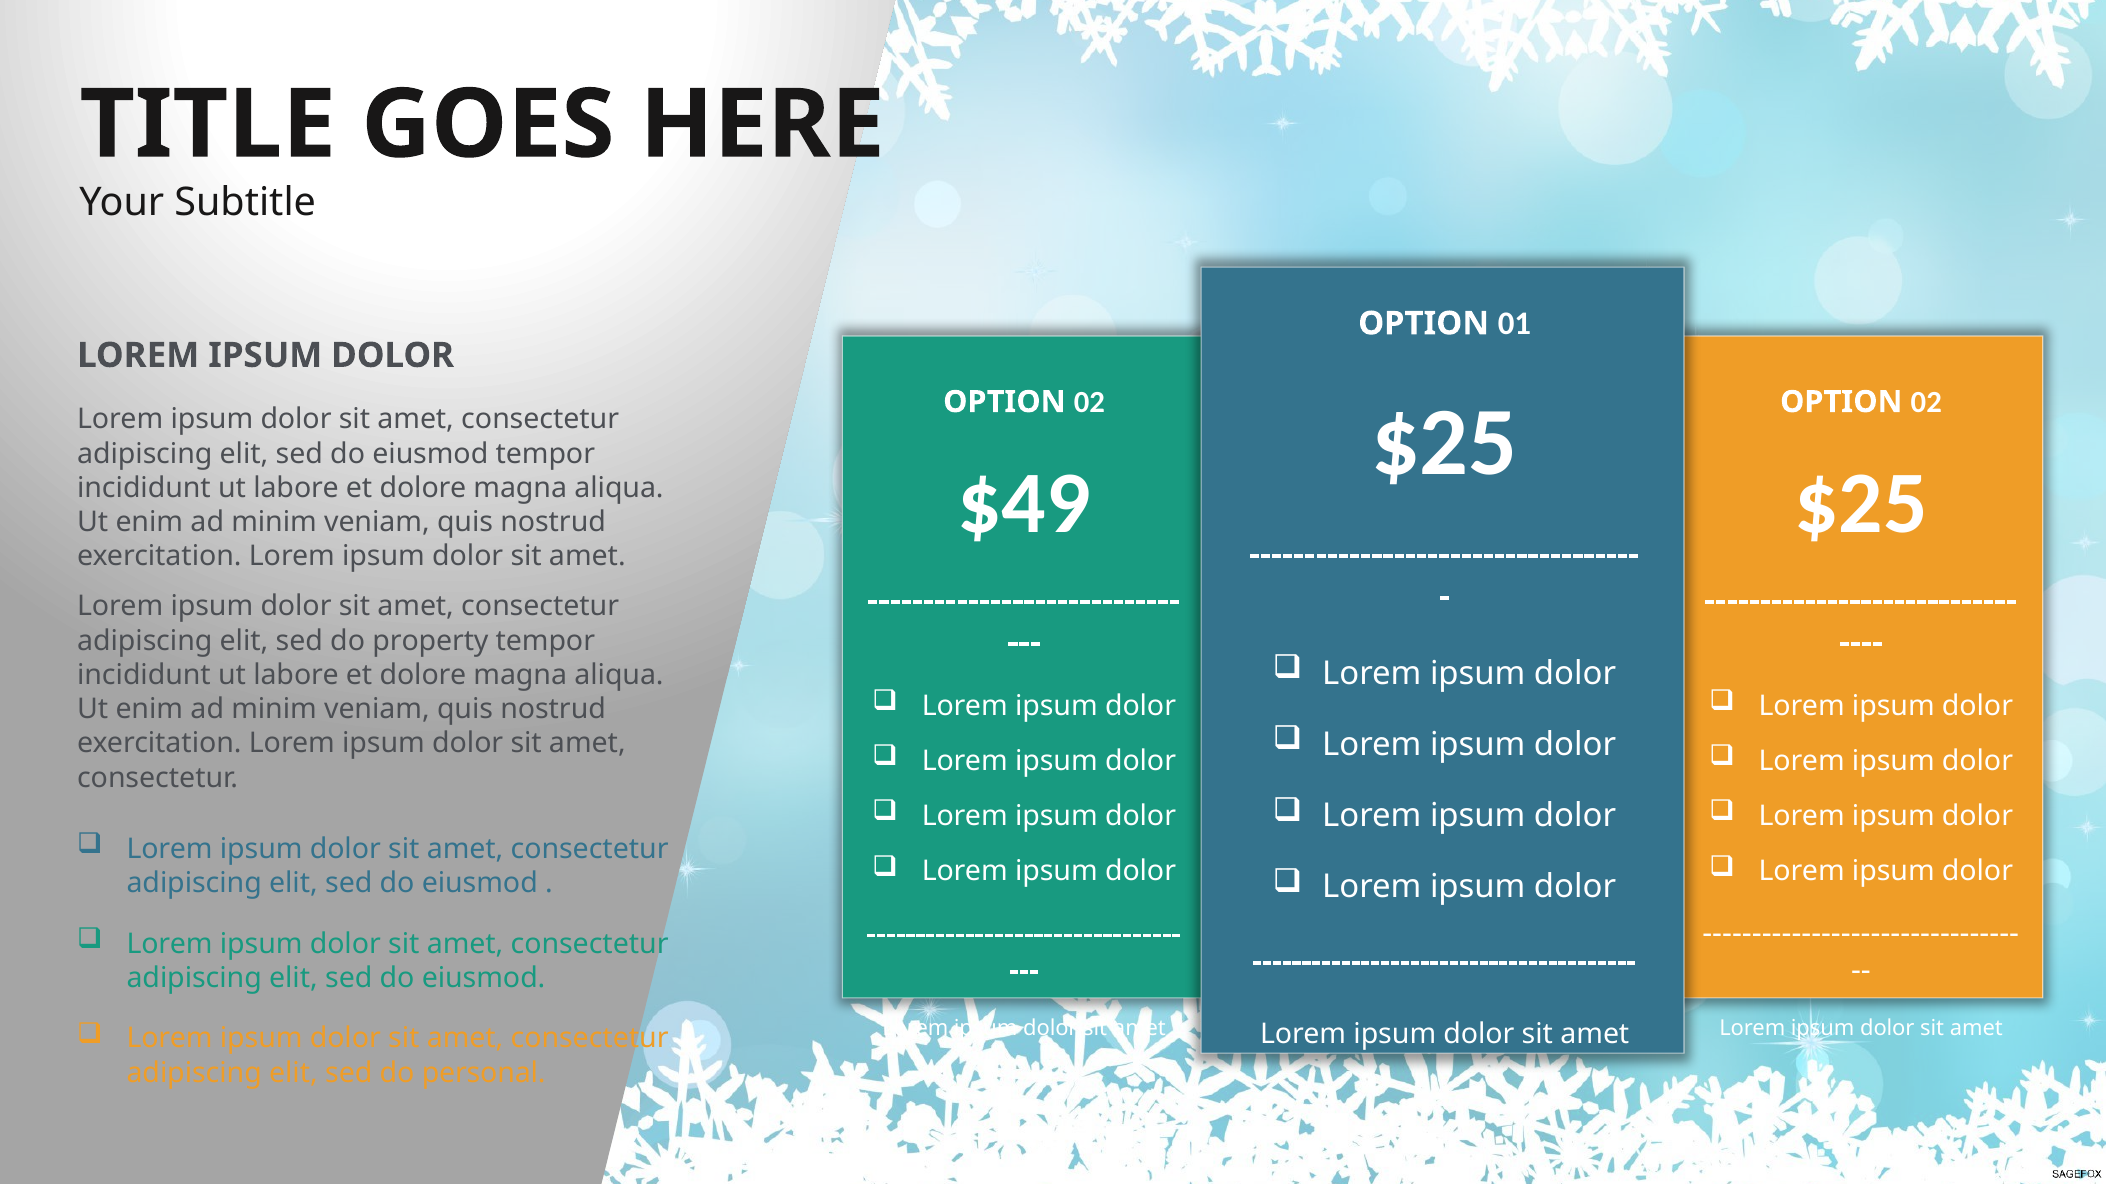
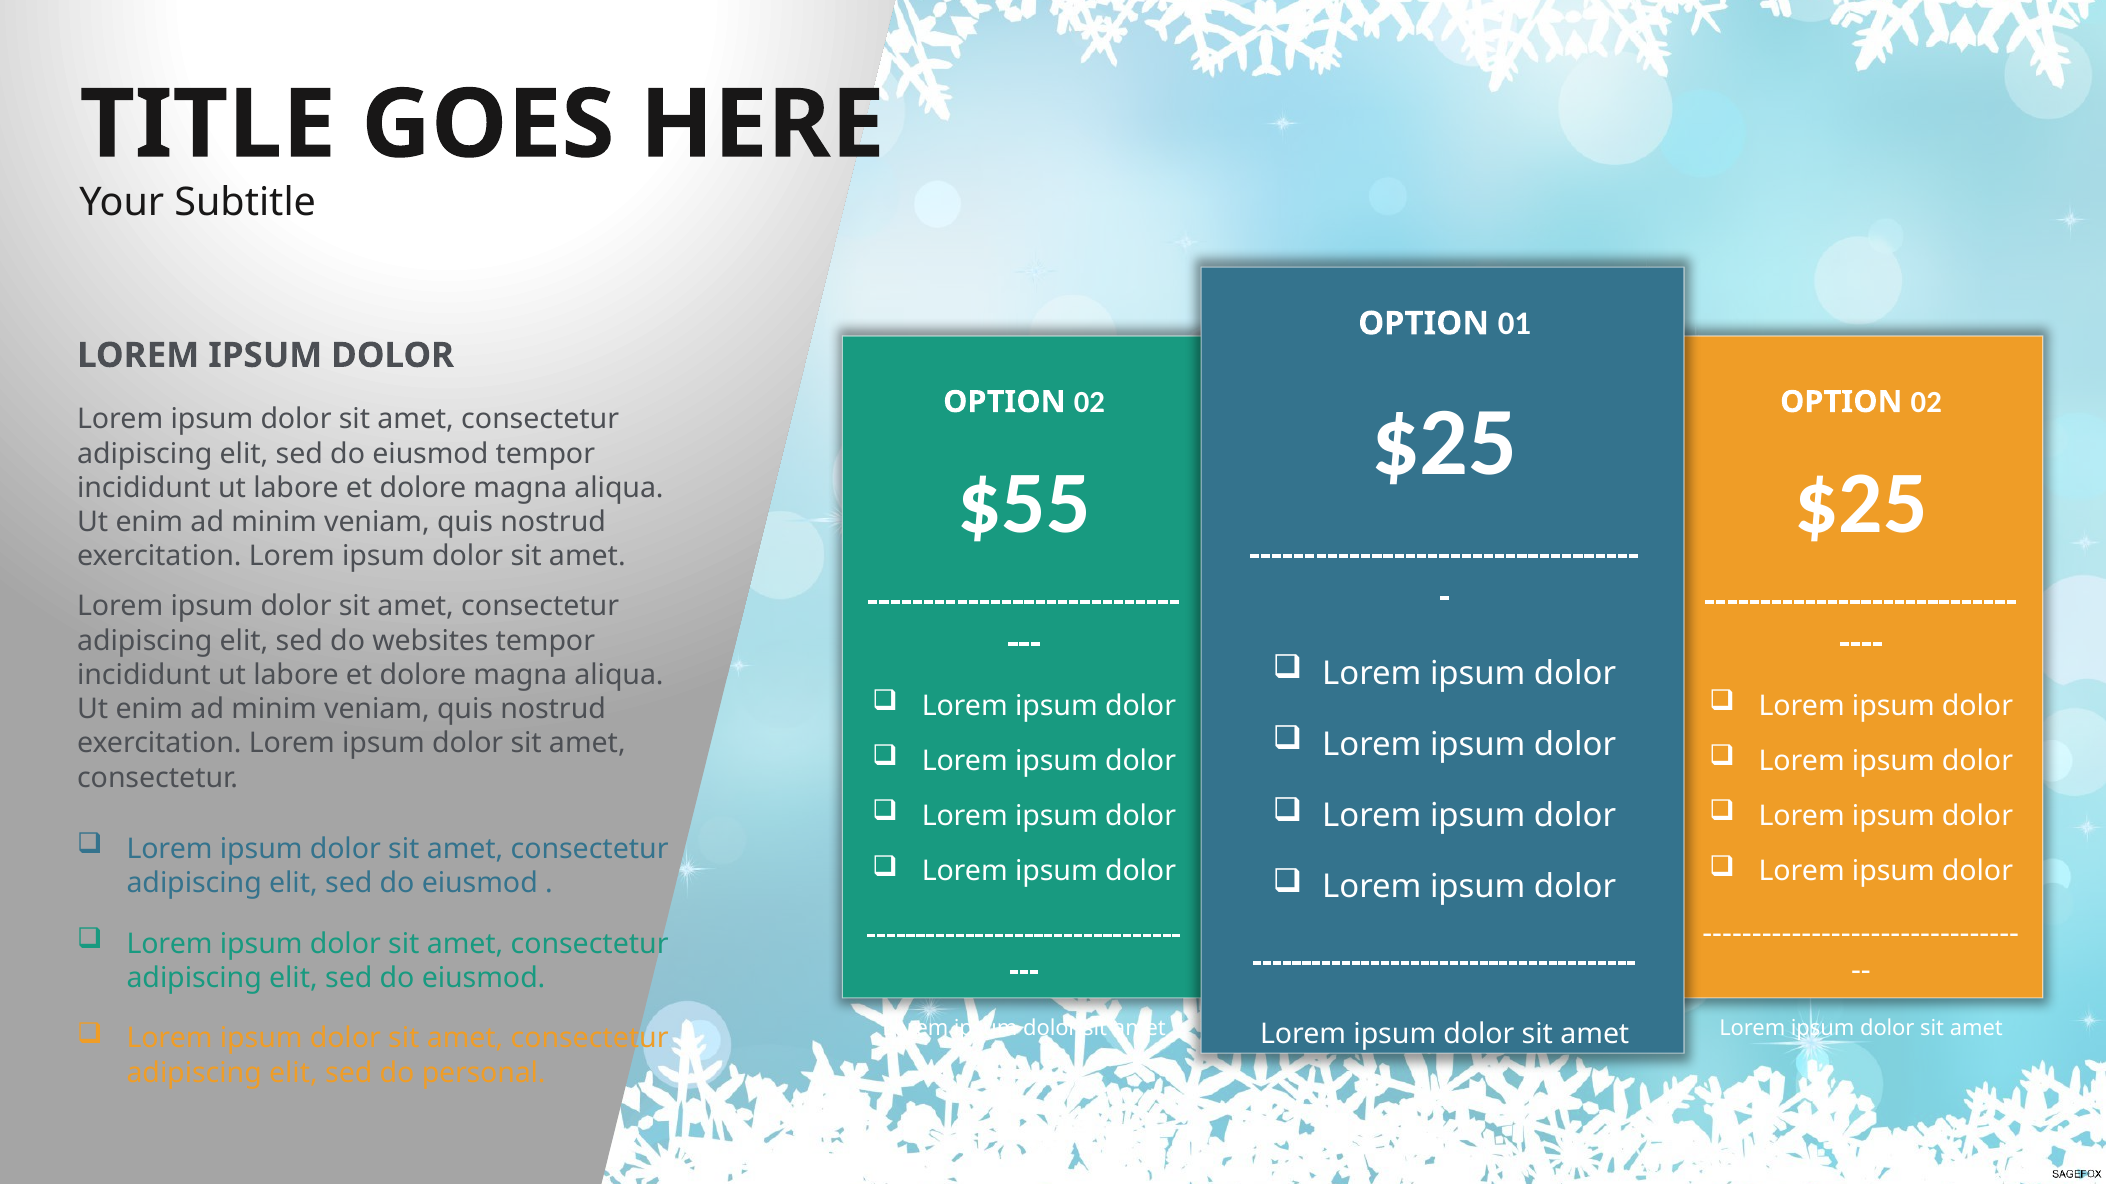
$49: $49 -> $55 (1024, 504)
property: property -> websites (430, 641)
